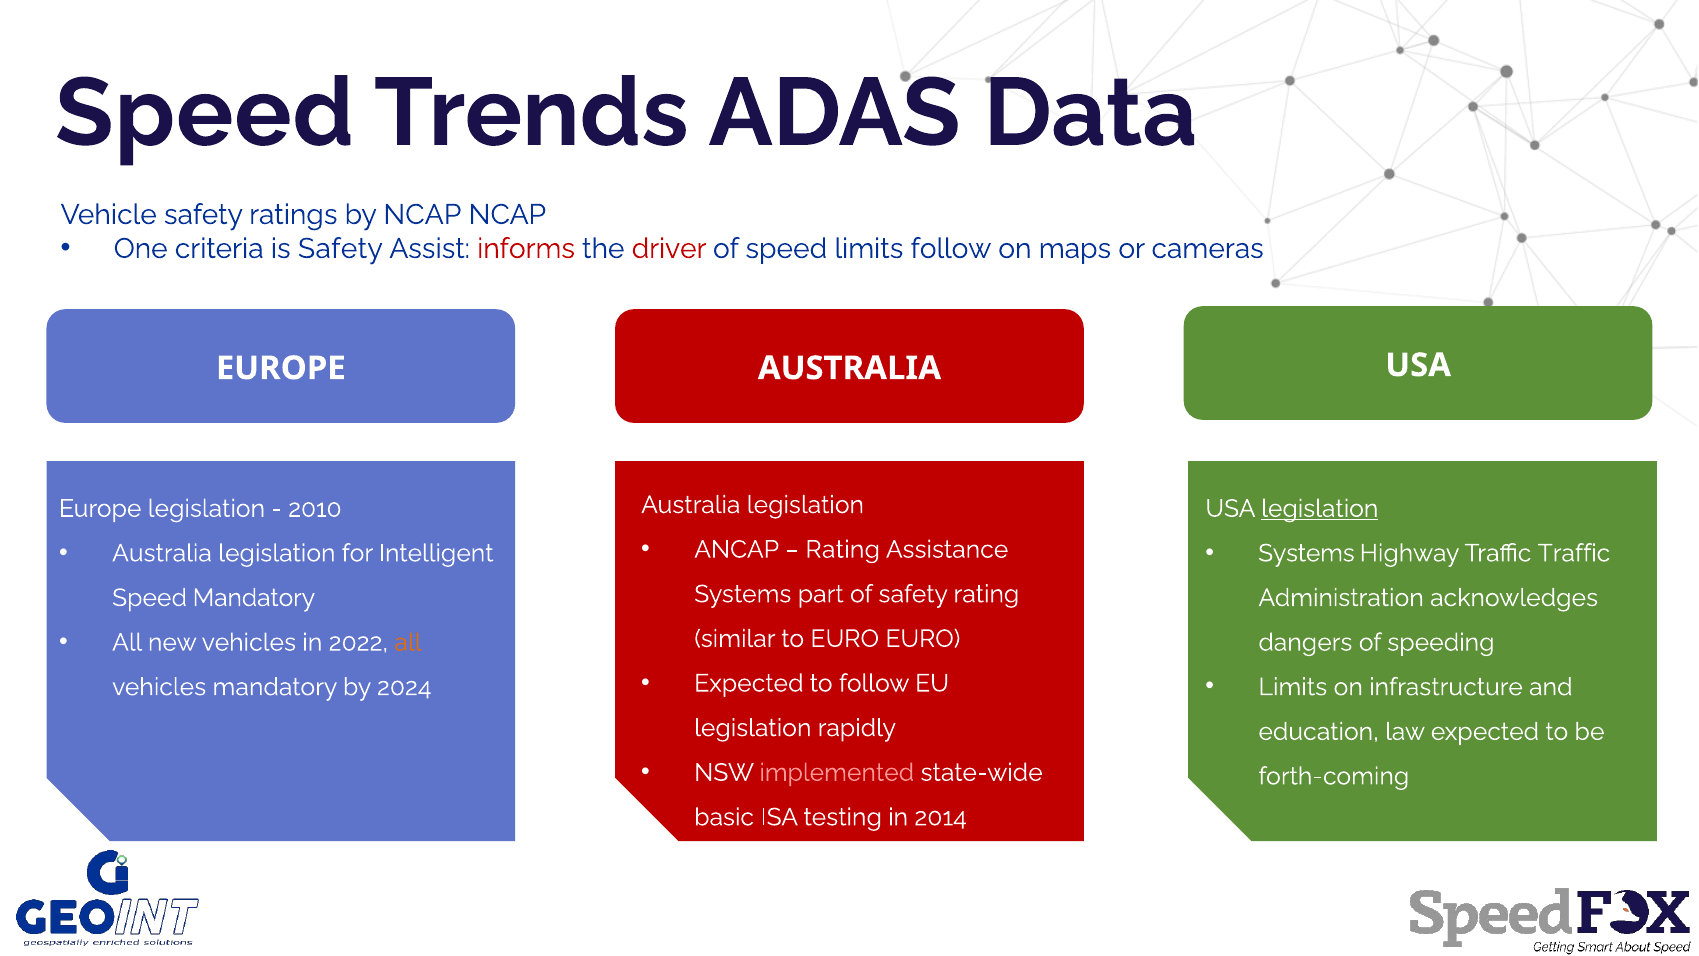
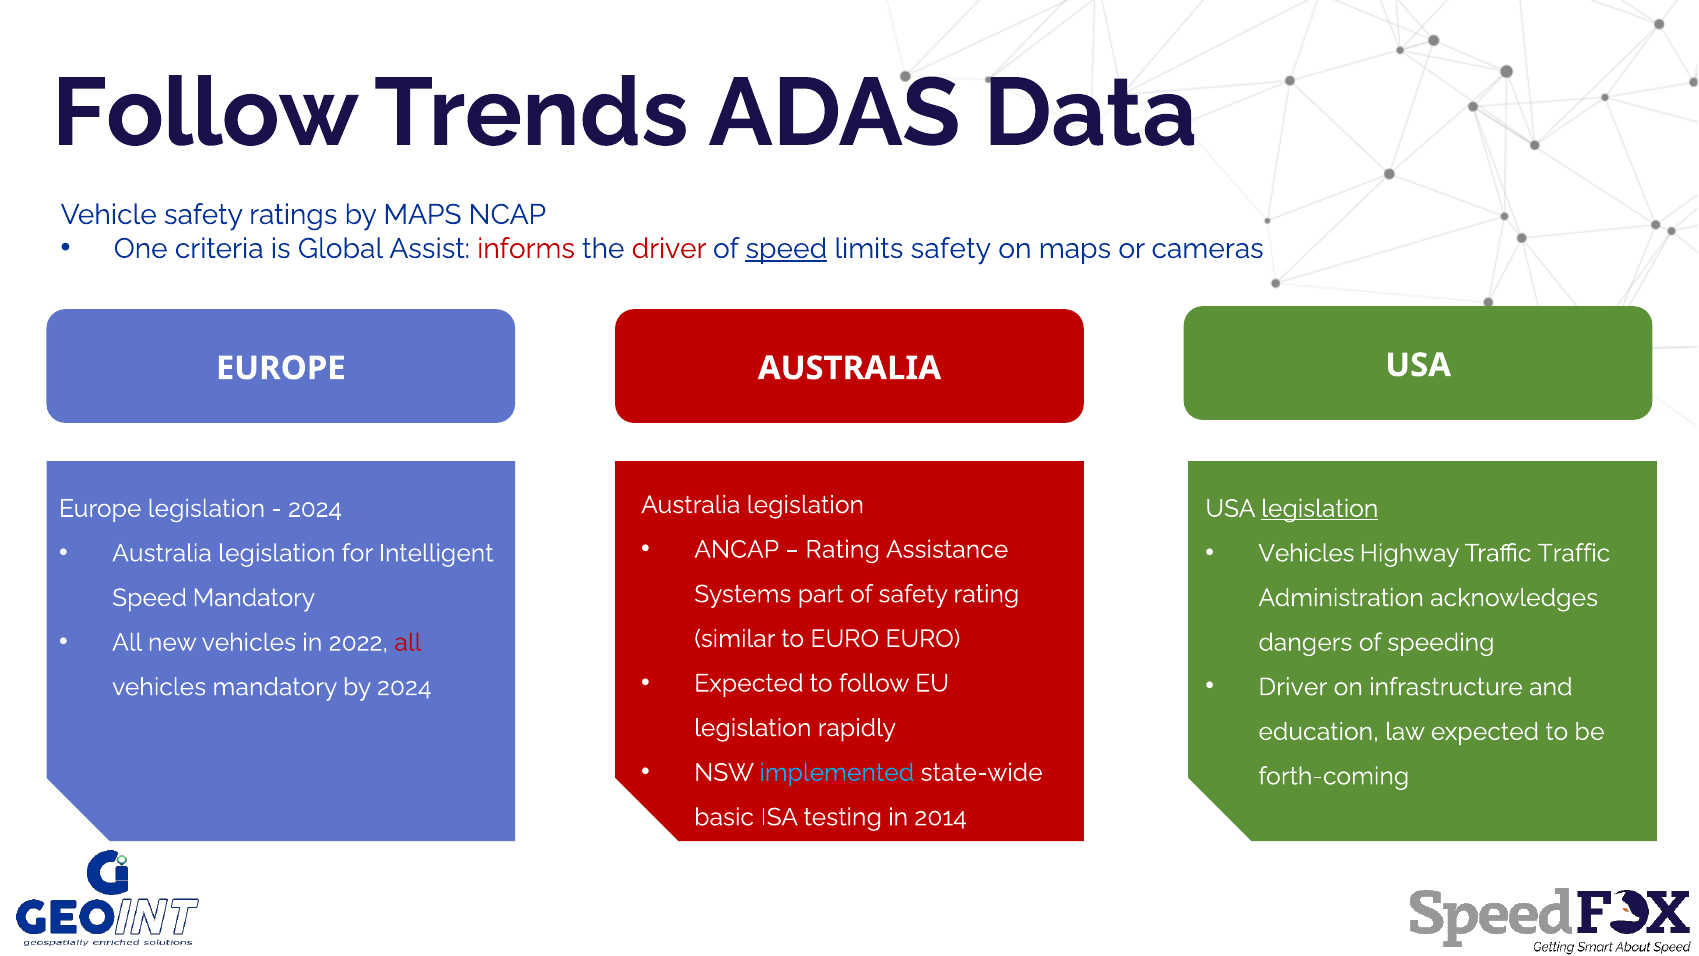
Speed: Speed -> Follow (206, 113)
by NCAP: NCAP -> MAPS (422, 215)
is Safety: Safety -> Global (340, 249)
speed underline: none -> present (786, 249)
limits follow: follow -> safety (951, 249)
2010: 2010 -> 2024 (315, 509)
Systems: Systems -> Vehicles (1306, 553)
all colour: orange -> red (408, 642)
Limits: Limits -> Driver (1293, 687)
implemented colour: pink -> light blue (837, 773)
